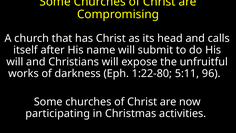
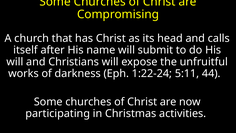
1:22-80: 1:22-80 -> 1:22-24 (152, 73)
96: 96 -> 44 (211, 73)
